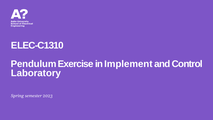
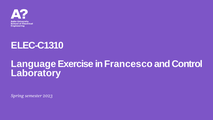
Pendulum: Pendulum -> Language (34, 64)
Implement: Implement -> Francesco (128, 64)
